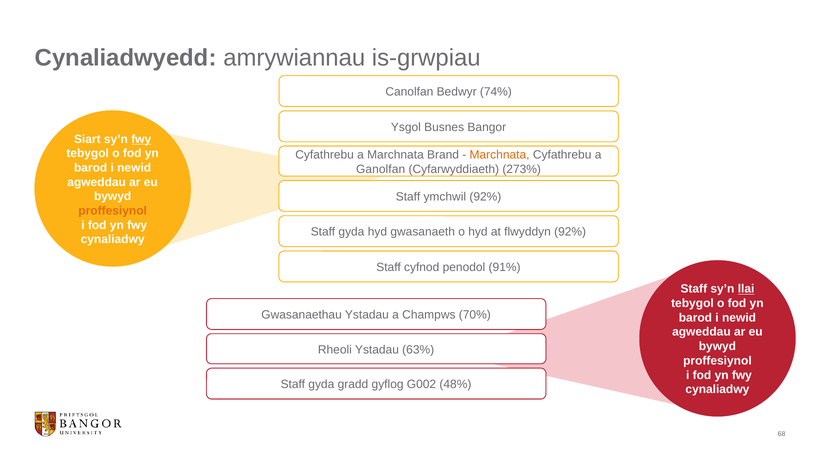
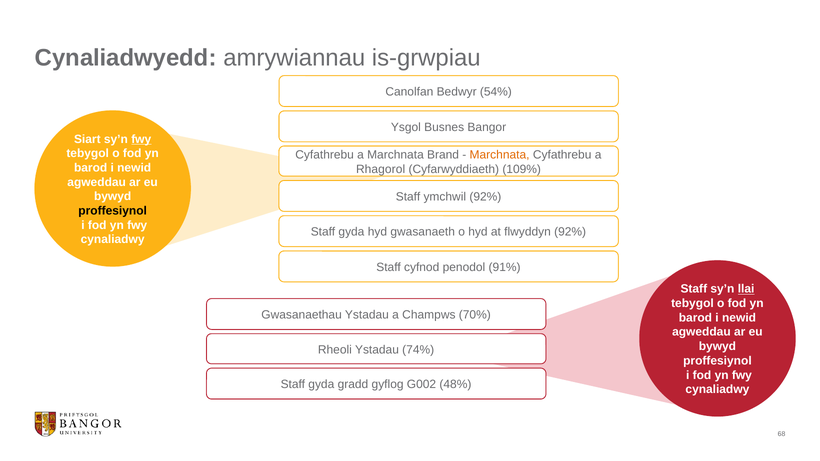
74%: 74% -> 54% (496, 92)
Ganolfan: Ganolfan -> Rhagorol (381, 169)
273%: 273% -> 109% (522, 169)
proffesiynol colour: orange -> black (113, 211)
63%: 63% -> 74% (418, 350)
